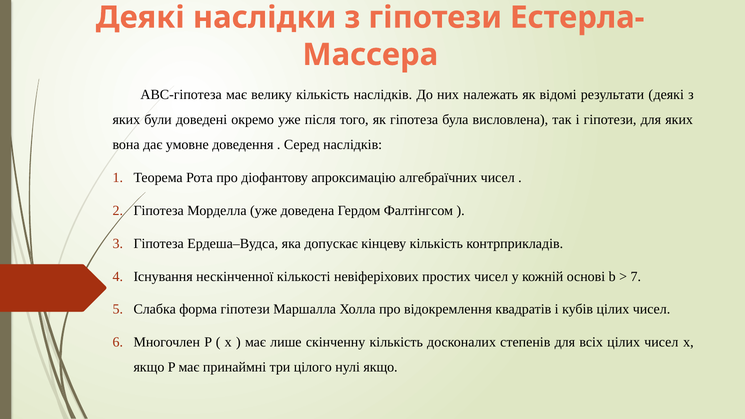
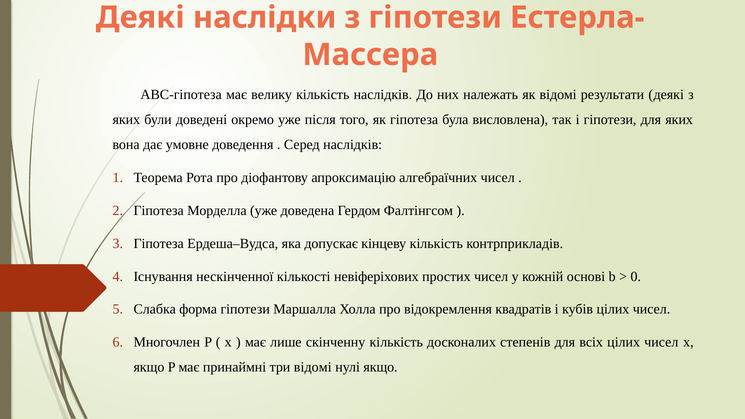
7: 7 -> 0 (636, 276)
три цілого: цілого -> відомі (313, 367)
